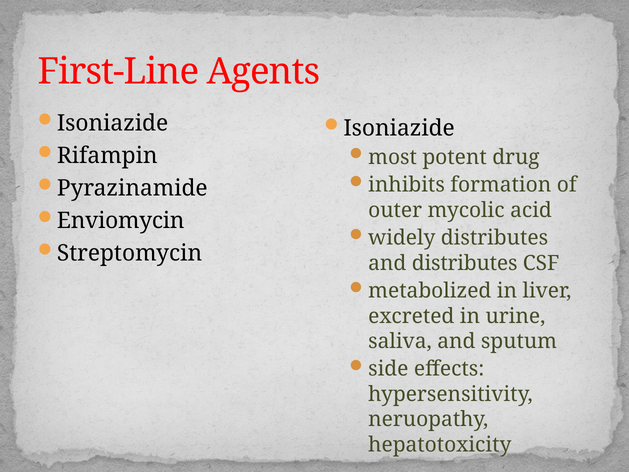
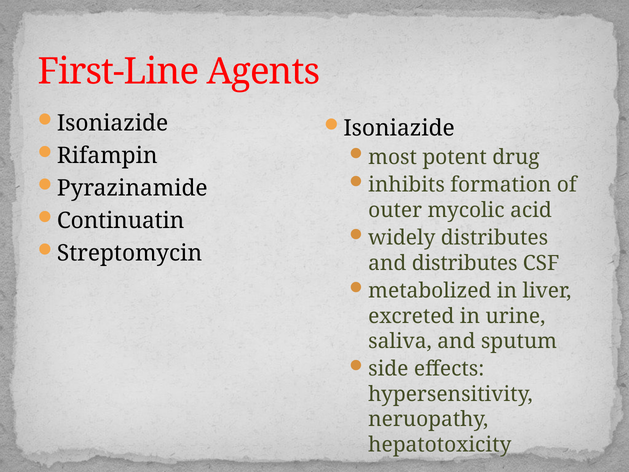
Enviomycin: Enviomycin -> Continuatin (121, 221)
